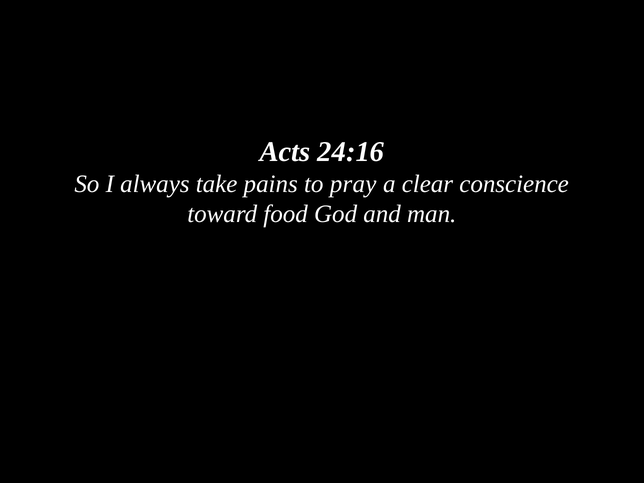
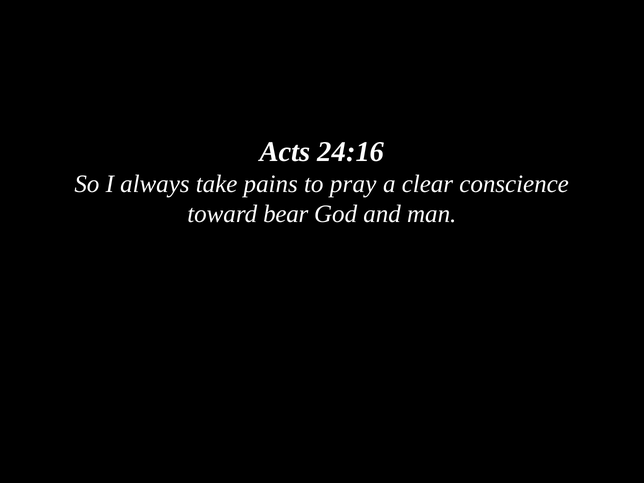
food: food -> bear (286, 214)
